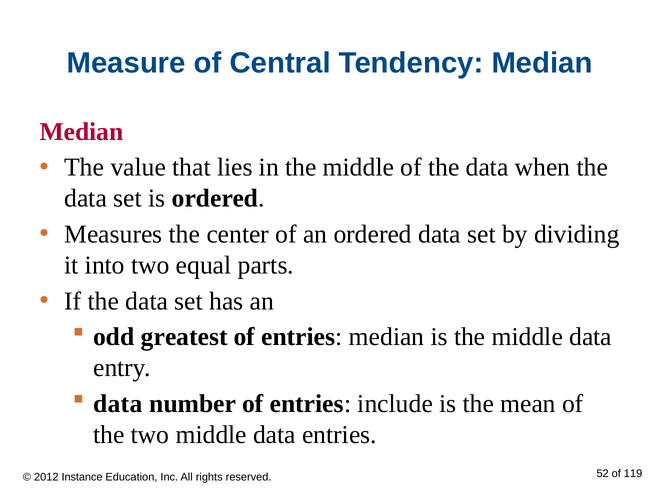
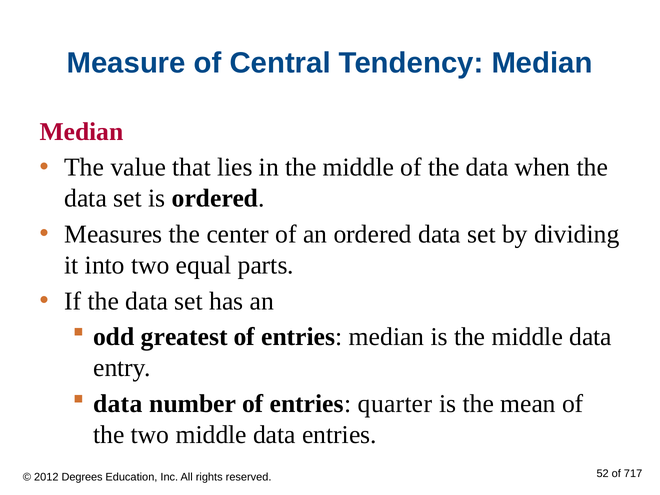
include: include -> quarter (395, 404)
119: 119 -> 717 (633, 474)
Instance: Instance -> Degrees (82, 477)
